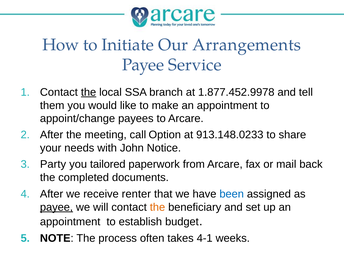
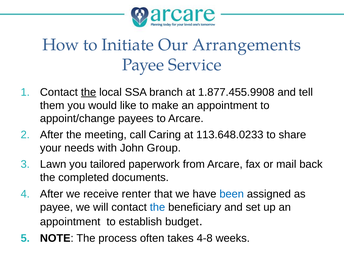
1.877.452.9978: 1.877.452.9978 -> 1.877.455.9908 (236, 92)
Option: Option -> Caring (165, 135)
913.148.0233: 913.148.0233 -> 113.648.0233 (230, 135)
Notice: Notice -> Group (164, 148)
Party: Party -> Lawn (53, 164)
payee underline: present -> none (56, 207)
the colour: orange -> blue (157, 207)
4-1: 4-1 -> 4-8 (205, 238)
